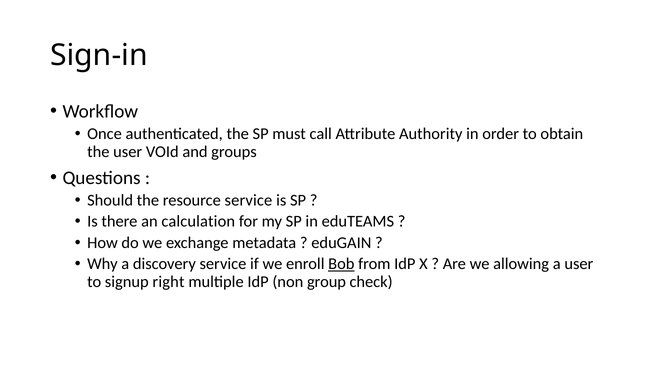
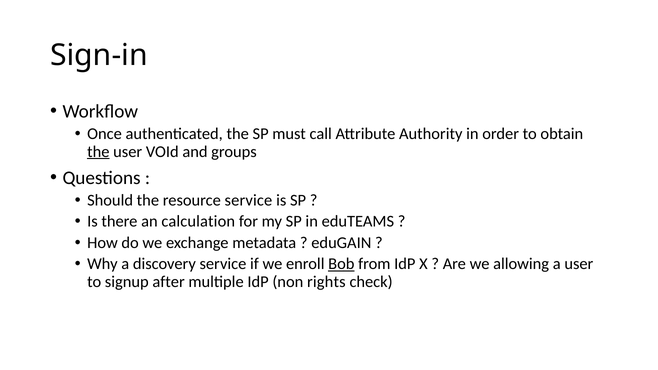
the underline: none -> present (98, 152)
right: right -> after (169, 282)
group: group -> rights (326, 282)
